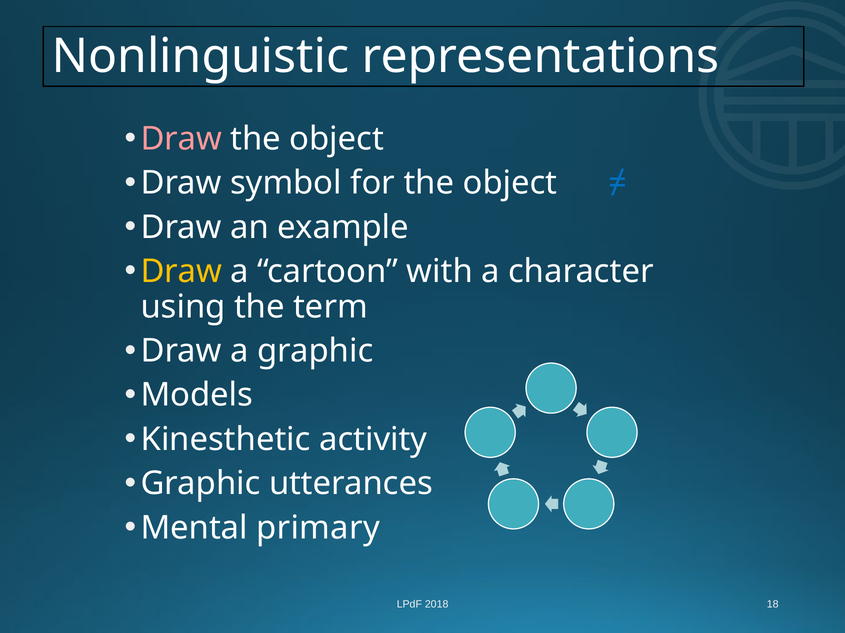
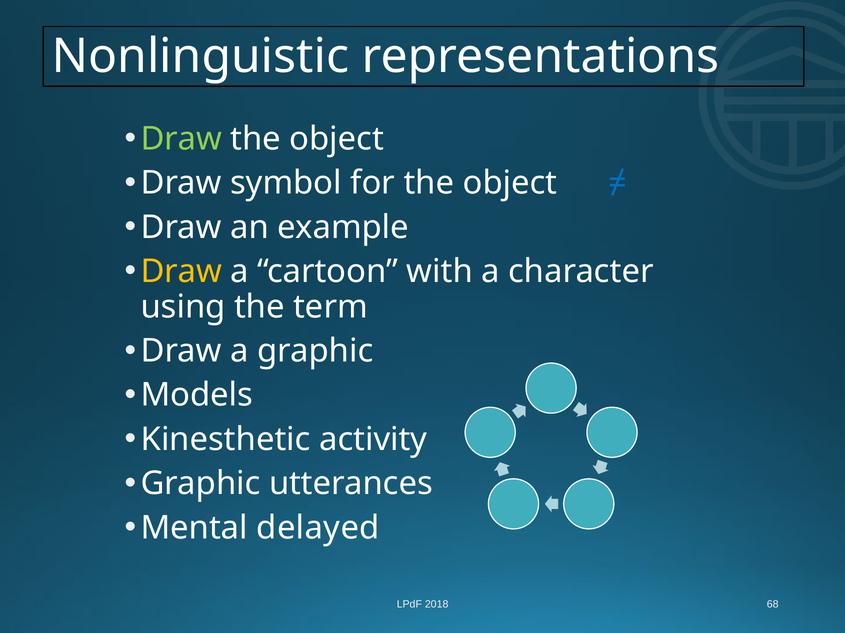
Draw colour: pink -> light green (181, 139)
primary: primary -> delayed (318, 528)
18: 18 -> 68 (773, 605)
